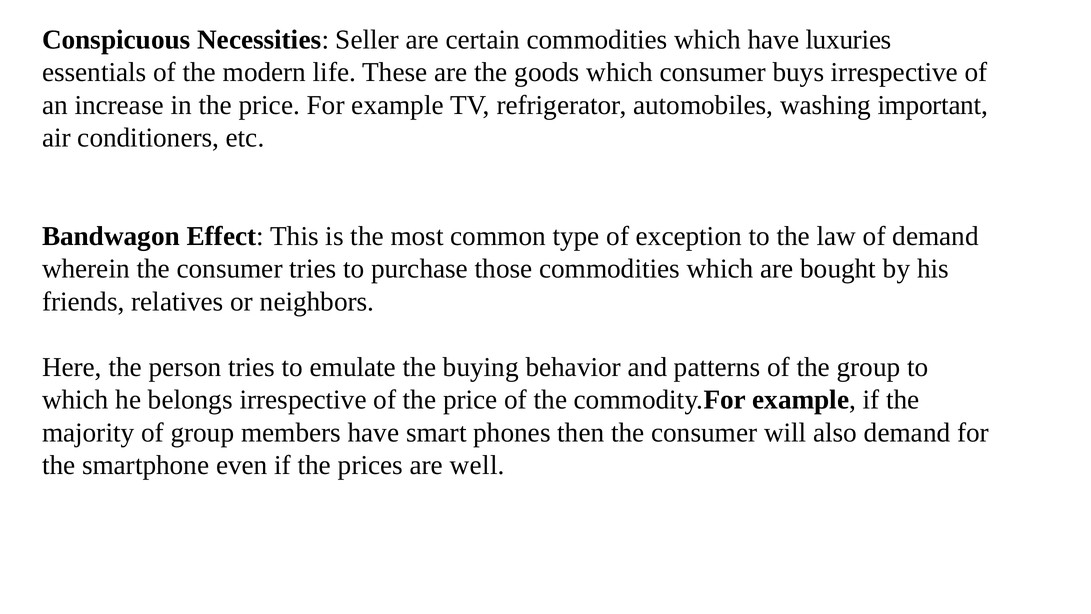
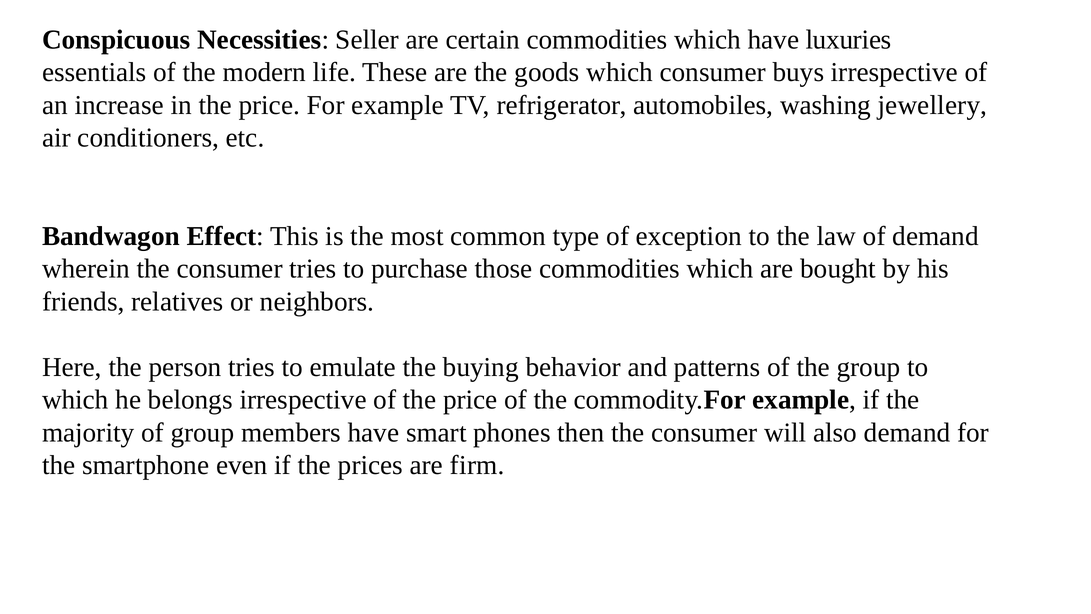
important: important -> jewellery (932, 105)
well: well -> firm (477, 465)
